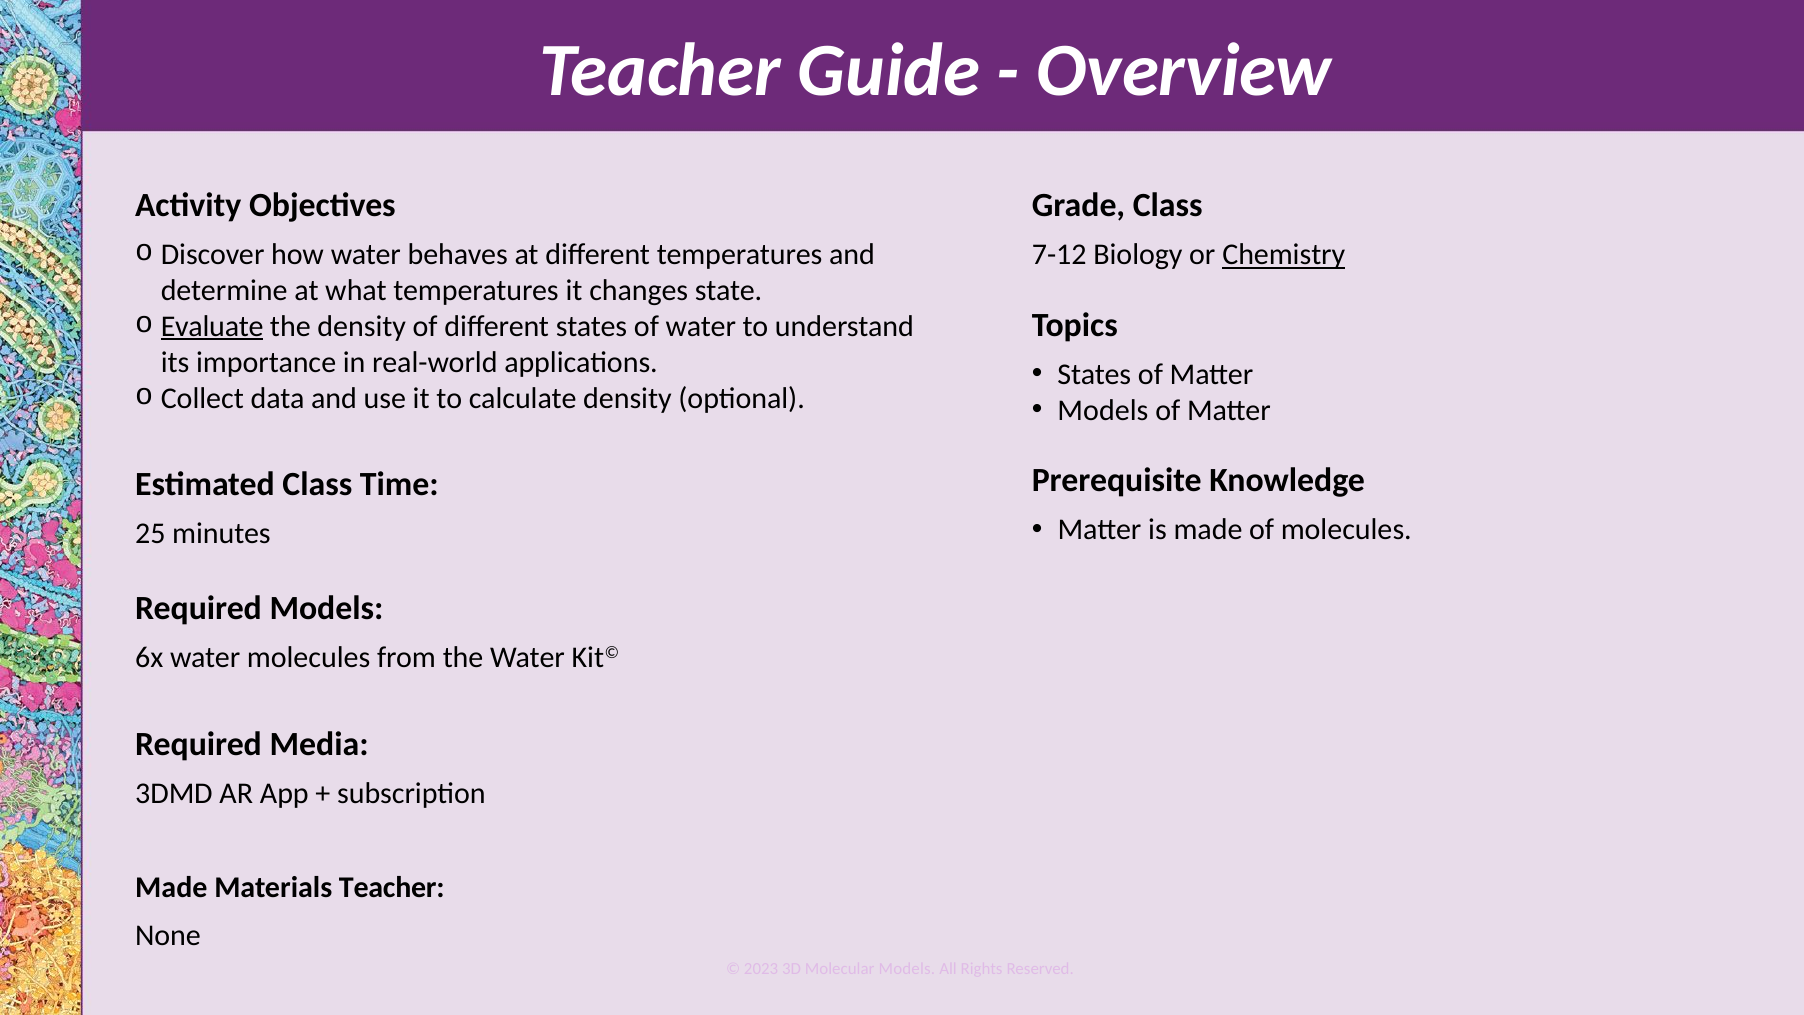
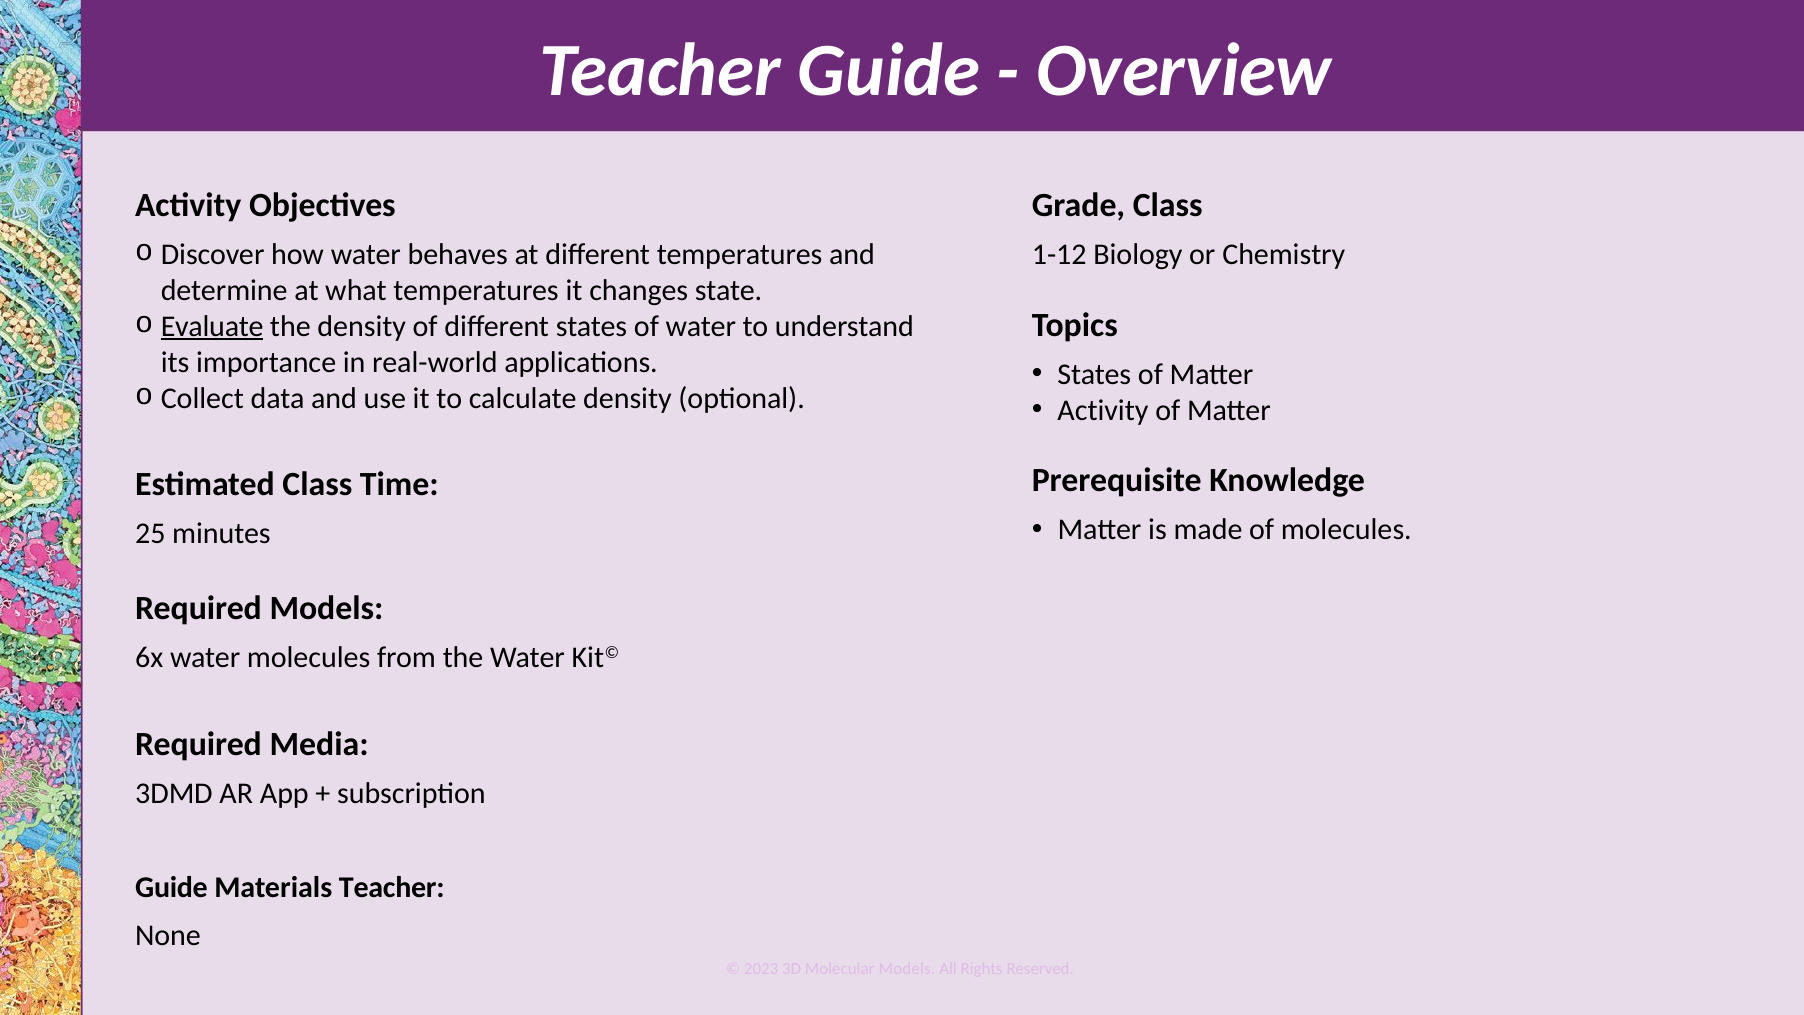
7-12: 7-12 -> 1-12 (1059, 255)
Chemistry underline: present -> none (1284, 255)
Models: Models -> Activity (1103, 410)
Made: Made -> Guide (172, 888)
